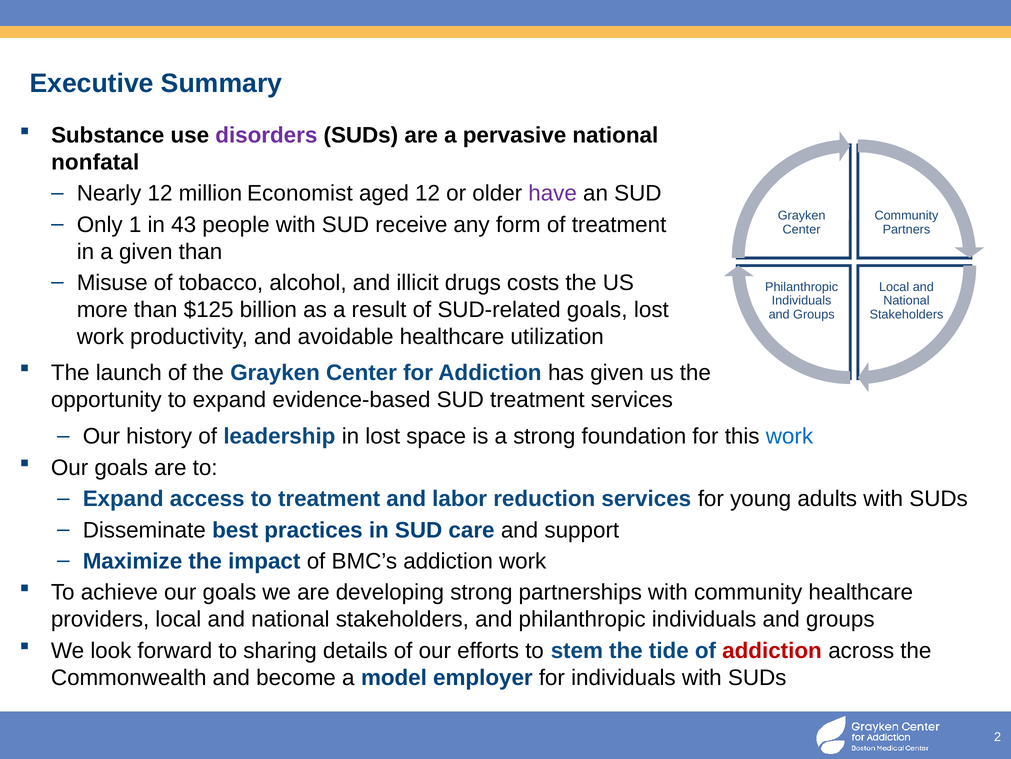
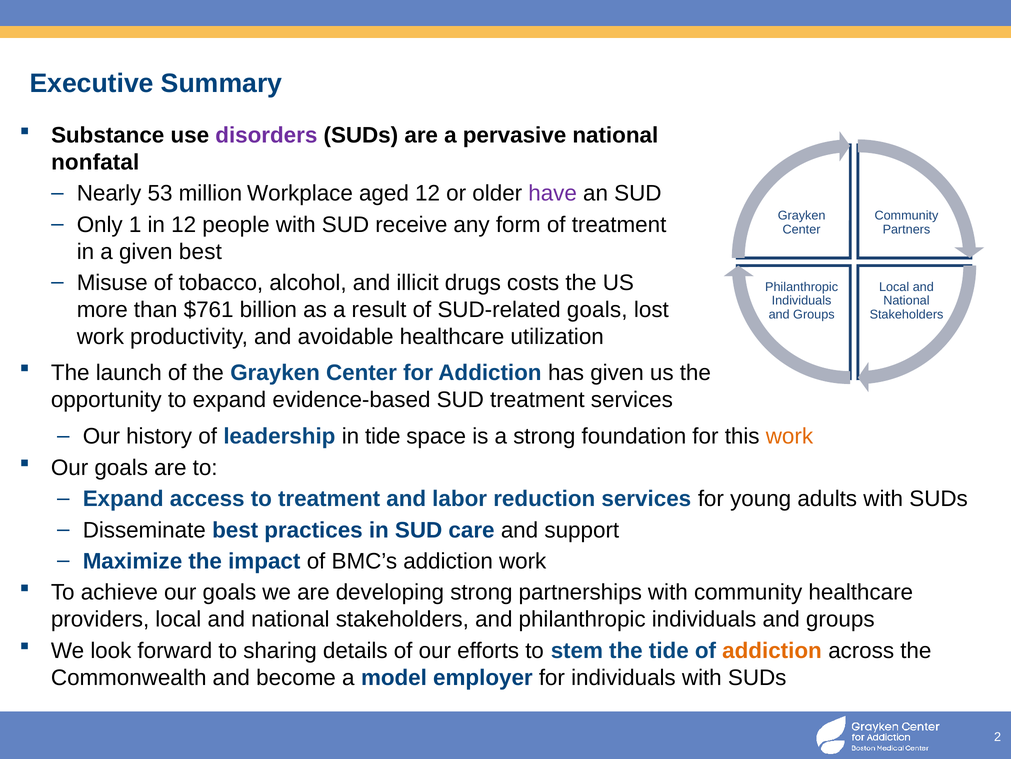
Nearly 12: 12 -> 53 (160, 193)
Economist: Economist -> Workplace (300, 193)
in 43: 43 -> 12 (184, 224)
given than: than -> best (200, 251)
$125: $125 -> $761 (209, 310)
in lost: lost -> tide (383, 436)
work colour: blue -> orange (789, 436)
addiction colour: red -> orange (772, 650)
